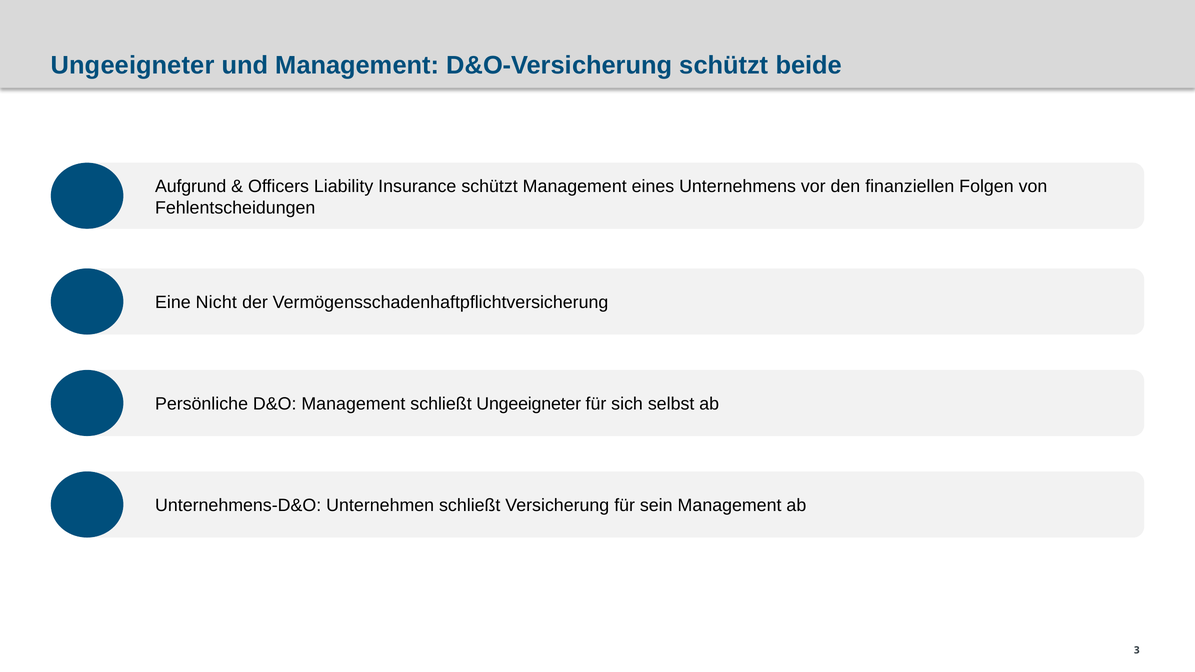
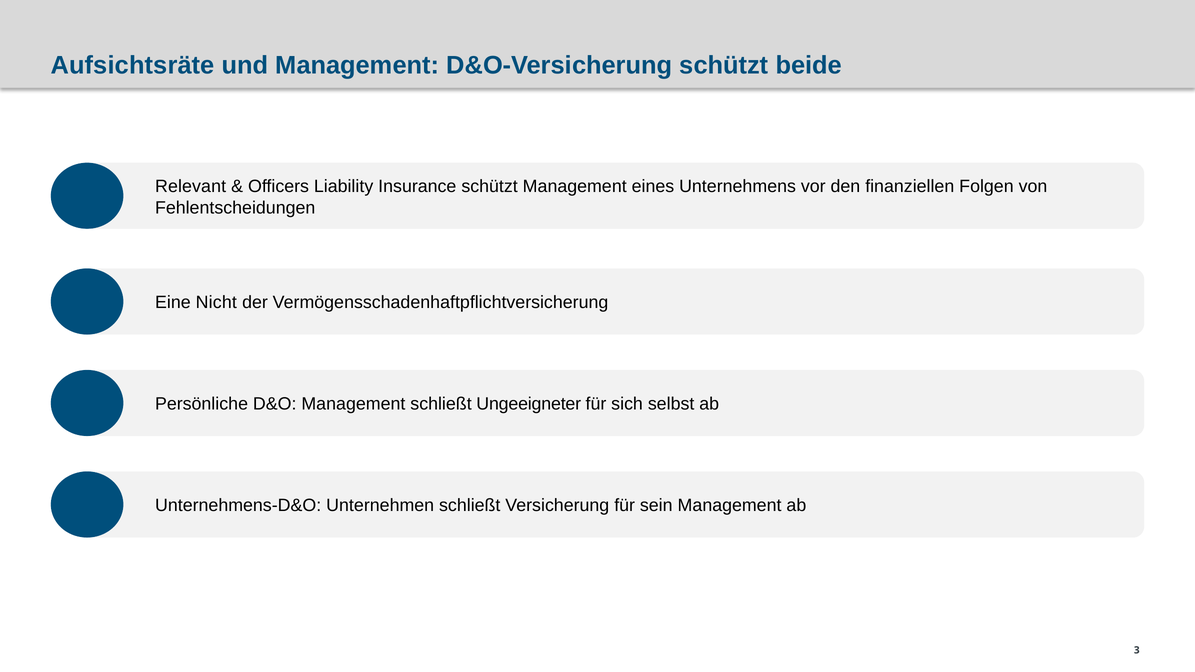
Ungeeigneter: Ungeeigneter -> Aufsichtsräte (133, 65)
Aufgrund: Aufgrund -> Relevant (191, 187)
